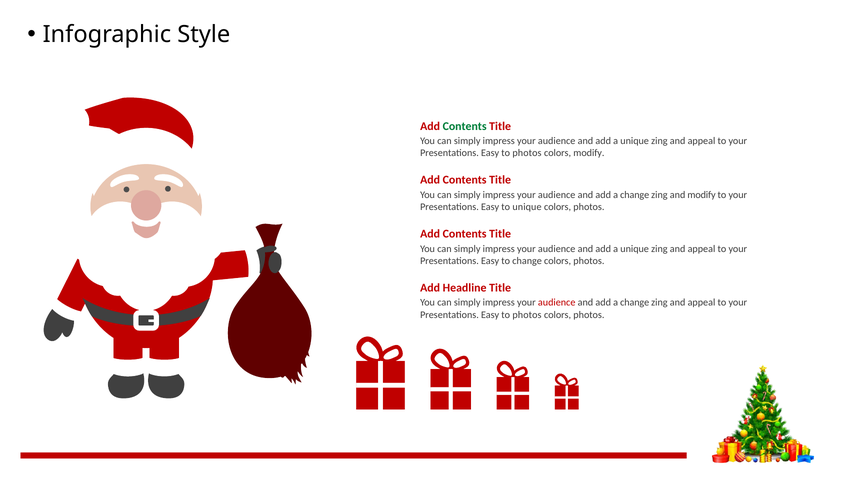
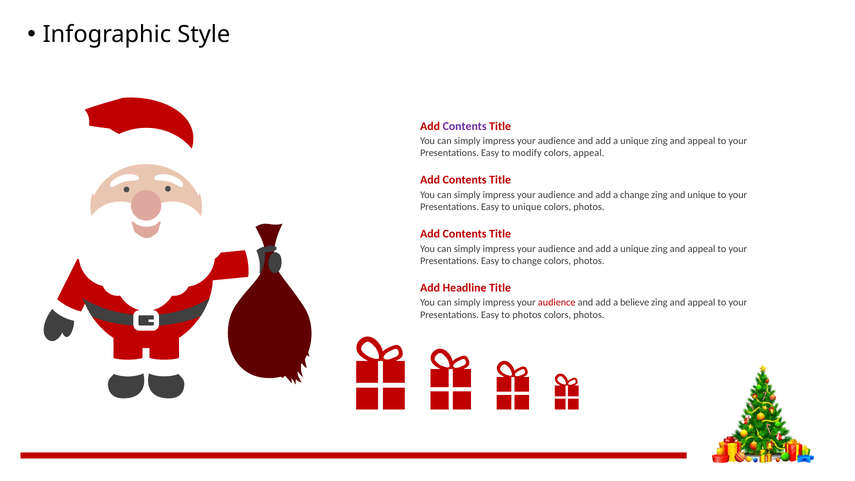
Contents colour: green -> purple (465, 126)
photos: photos -> modify (527, 153)
colors modify: modify -> appeal (589, 153)
and modify: modify -> unique (702, 195)
change: change -> believe (635, 303)
